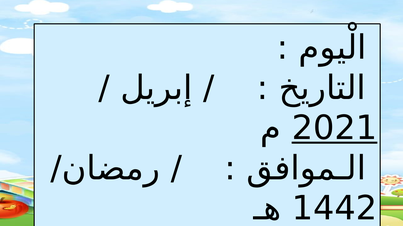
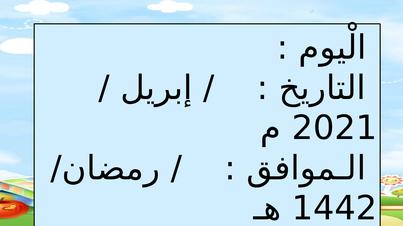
2021 underline: present -> none (334, 129)
